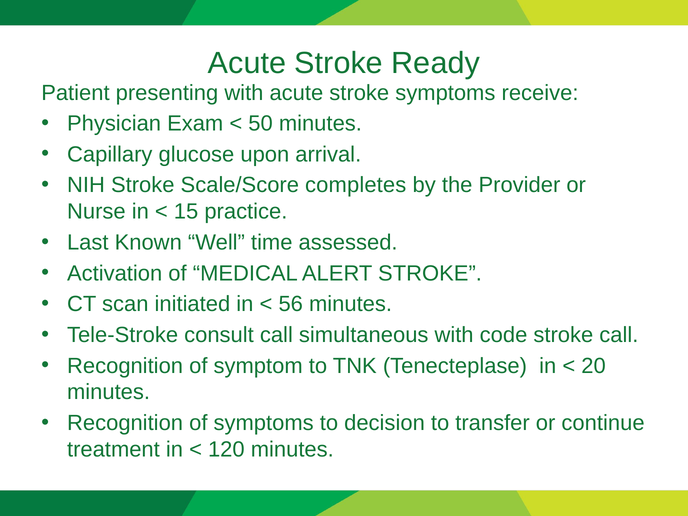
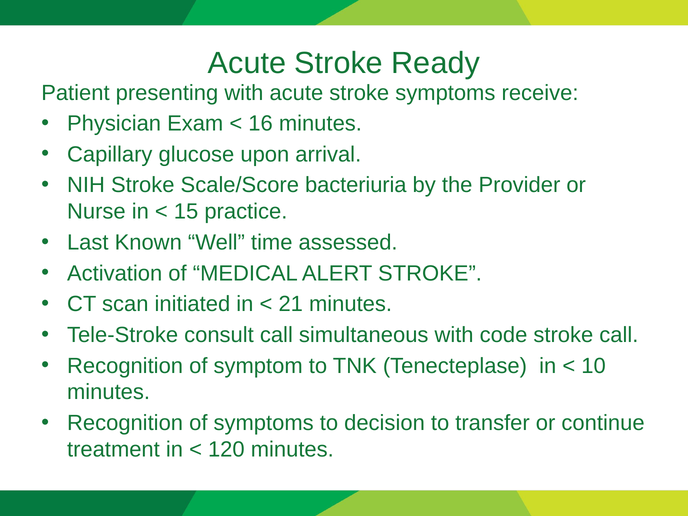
50: 50 -> 16 (261, 124)
completes: completes -> bacteriuria (356, 185)
56: 56 -> 21 (291, 304)
20: 20 -> 10 (594, 366)
